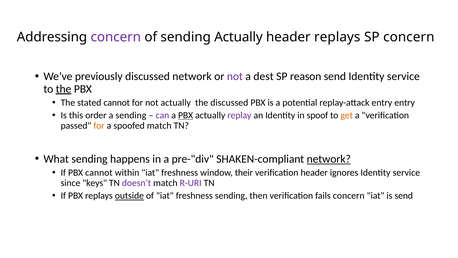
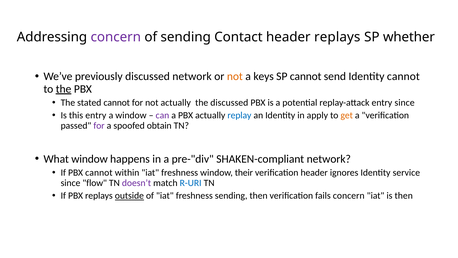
sending Actually: Actually -> Contact (238, 37)
SP concern: concern -> whether (409, 37)
not colour: purple -> orange (235, 76)
dest: dest -> keys (264, 76)
SP reason: reason -> cannot (306, 76)
send Identity service: service -> cannot (403, 76)
entry entry: entry -> since (405, 103)
this order: order -> entry (96, 115)
a sending: sending -> window (131, 115)
PBX underline: present -> none (186, 115)
replay colour: purple -> blue (239, 115)
spoof: spoof -> apply (317, 115)
for colour: orange -> purple (99, 126)
spoofed match: match -> obtain (159, 126)
What sending: sending -> window (90, 159)
network underline: present -> none (329, 159)
keys: keys -> flow (95, 183)
R-URI colour: purple -> blue (191, 183)
is send: send -> then (404, 196)
